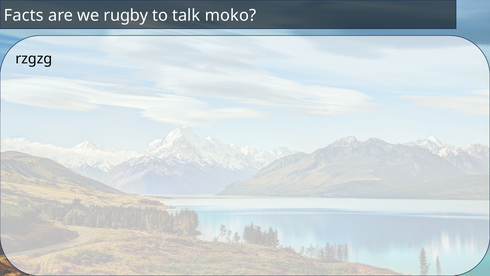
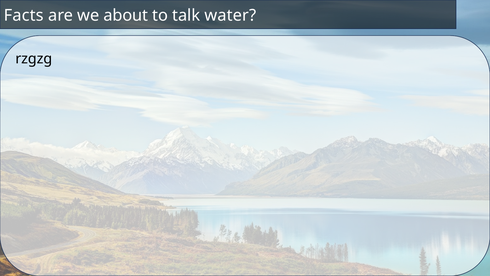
rugby: rugby -> about (126, 15)
moko: moko -> water (230, 15)
